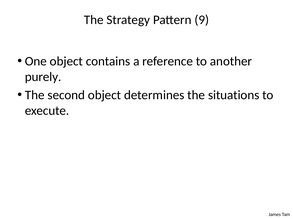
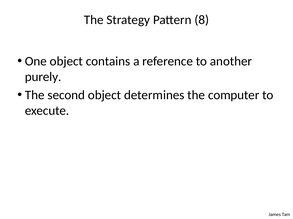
9: 9 -> 8 (202, 20)
situations: situations -> computer (234, 95)
